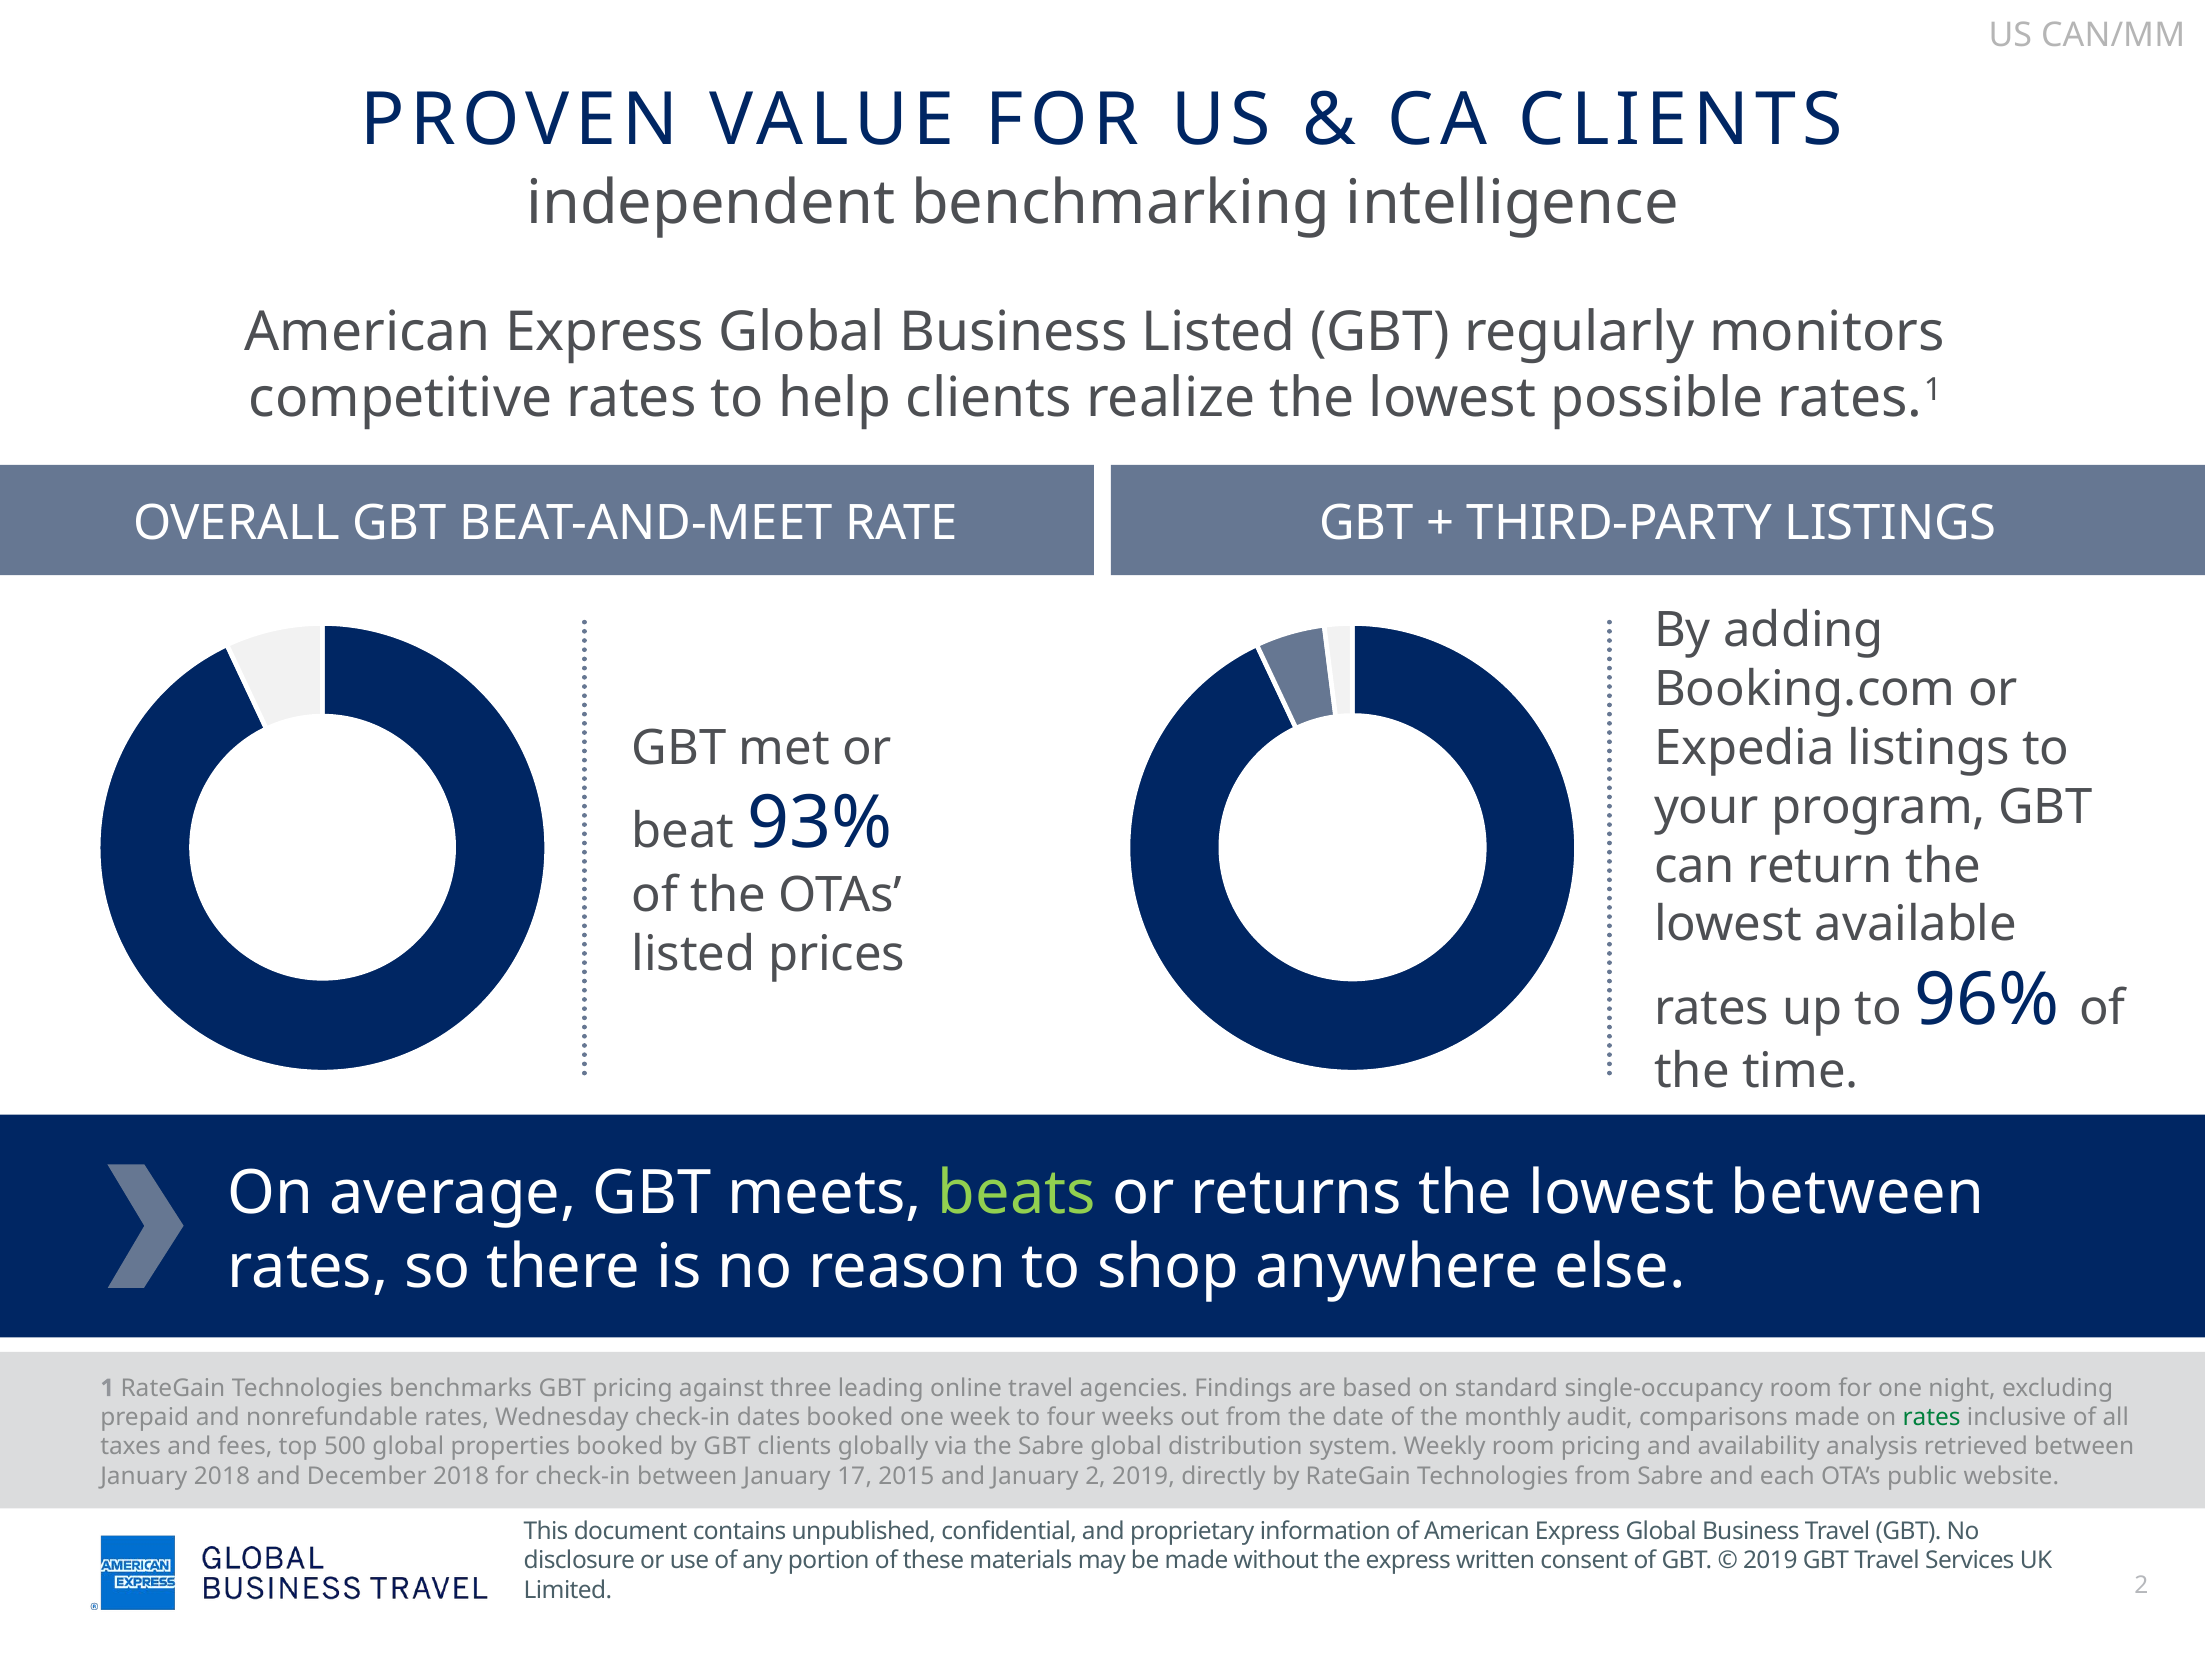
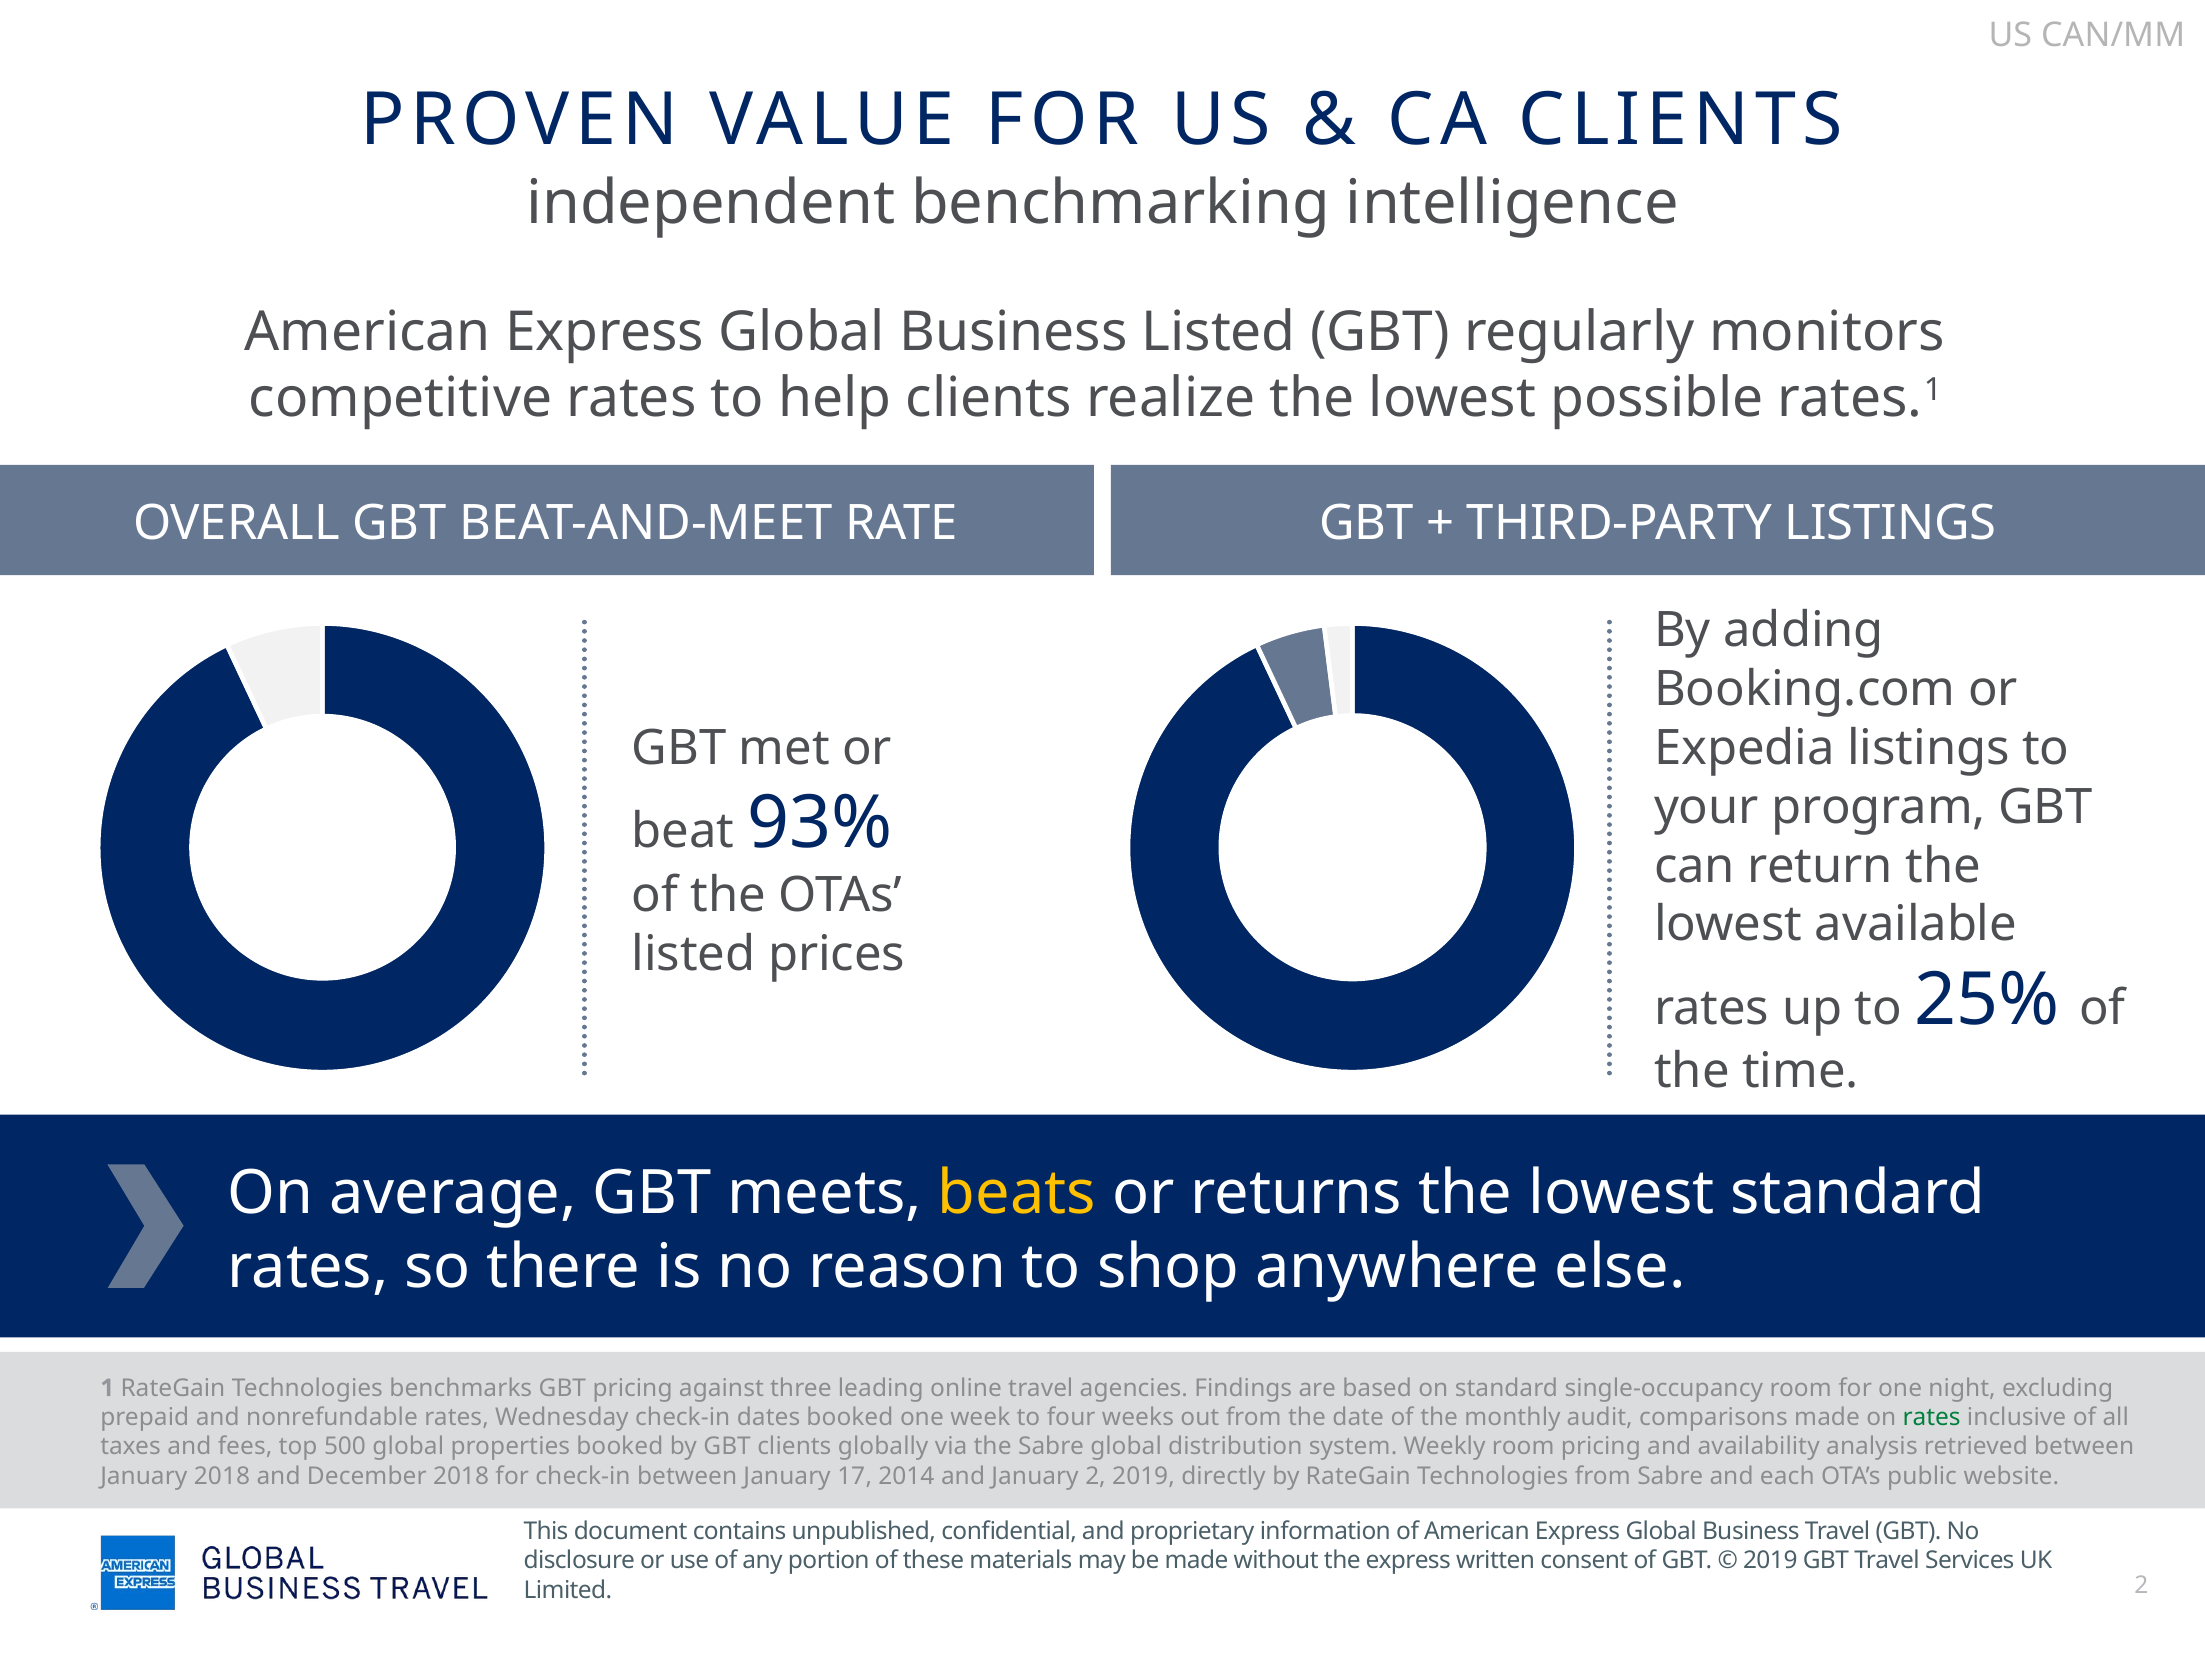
96%: 96% -> 25% (1987, 1000)
beats colour: light green -> yellow (1017, 1193)
lowest between: between -> standard (1858, 1193)
2015: 2015 -> 2014 (906, 1476)
